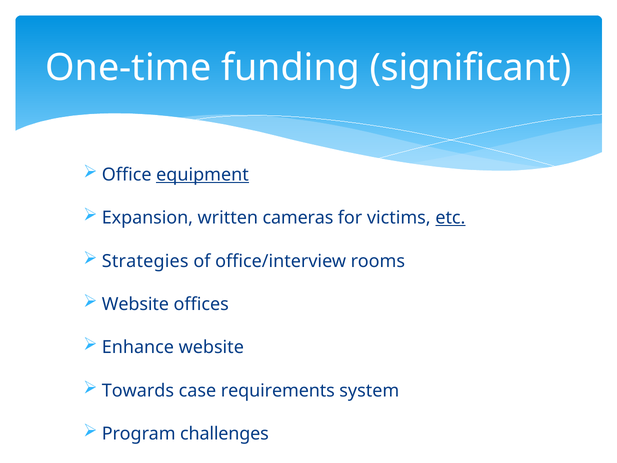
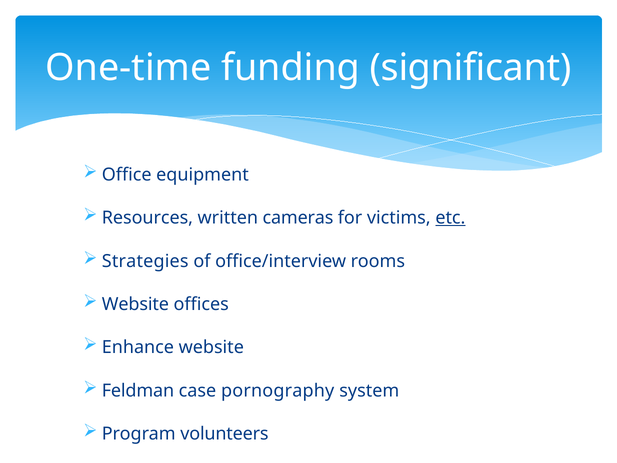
equipment underline: present -> none (202, 175)
Expansion: Expansion -> Resources (147, 218)
Towards: Towards -> Feldman (138, 390)
requirements: requirements -> pornography (278, 390)
challenges: challenges -> volunteers (224, 434)
